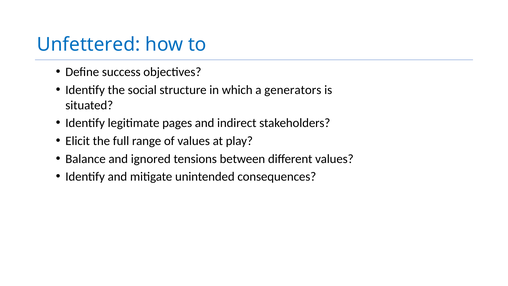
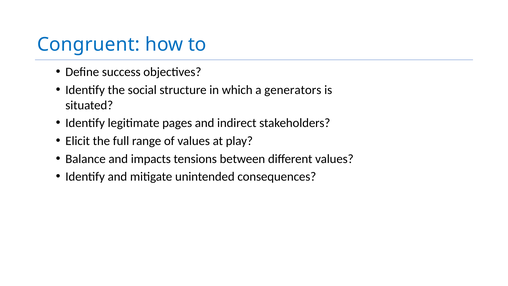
Unfettered: Unfettered -> Congruent (88, 45)
ignored: ignored -> impacts (151, 159)
